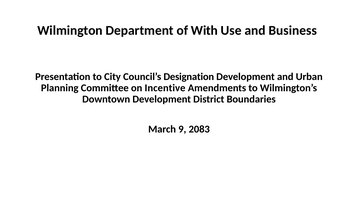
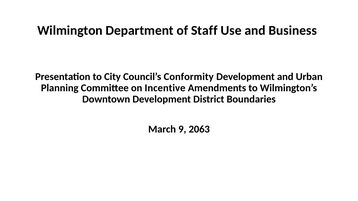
With: With -> Staff (204, 31)
Designation: Designation -> Conformity (189, 77)
2083: 2083 -> 2063 (199, 129)
